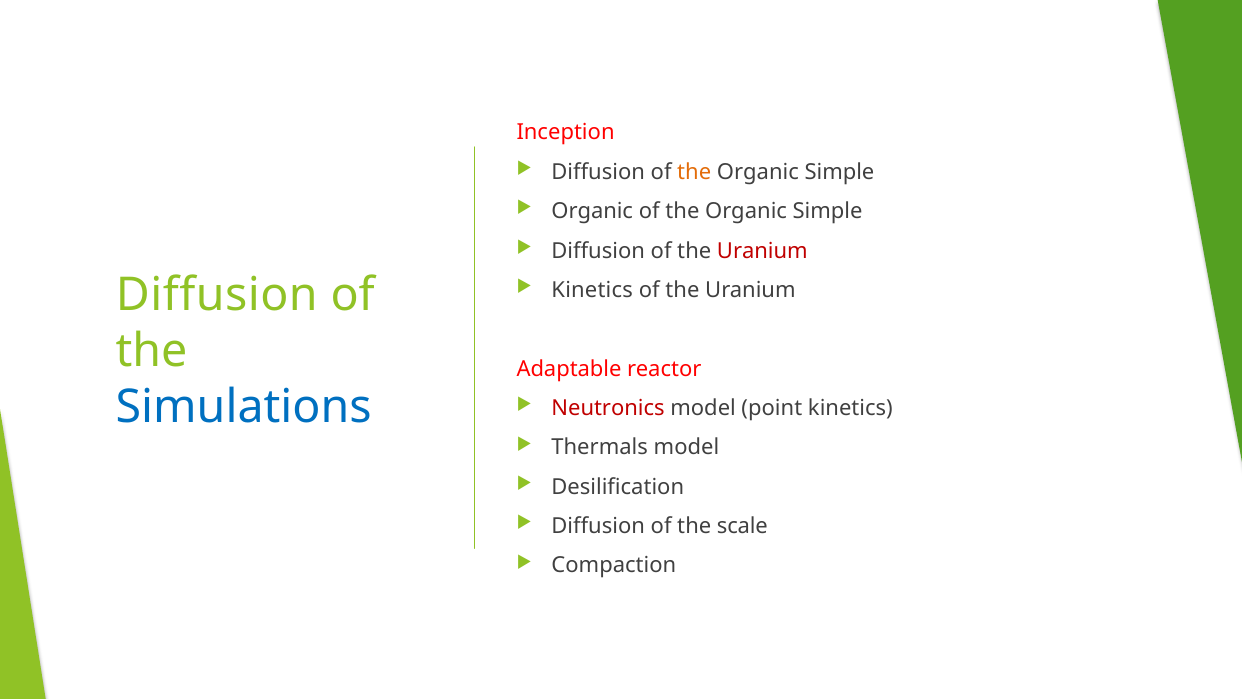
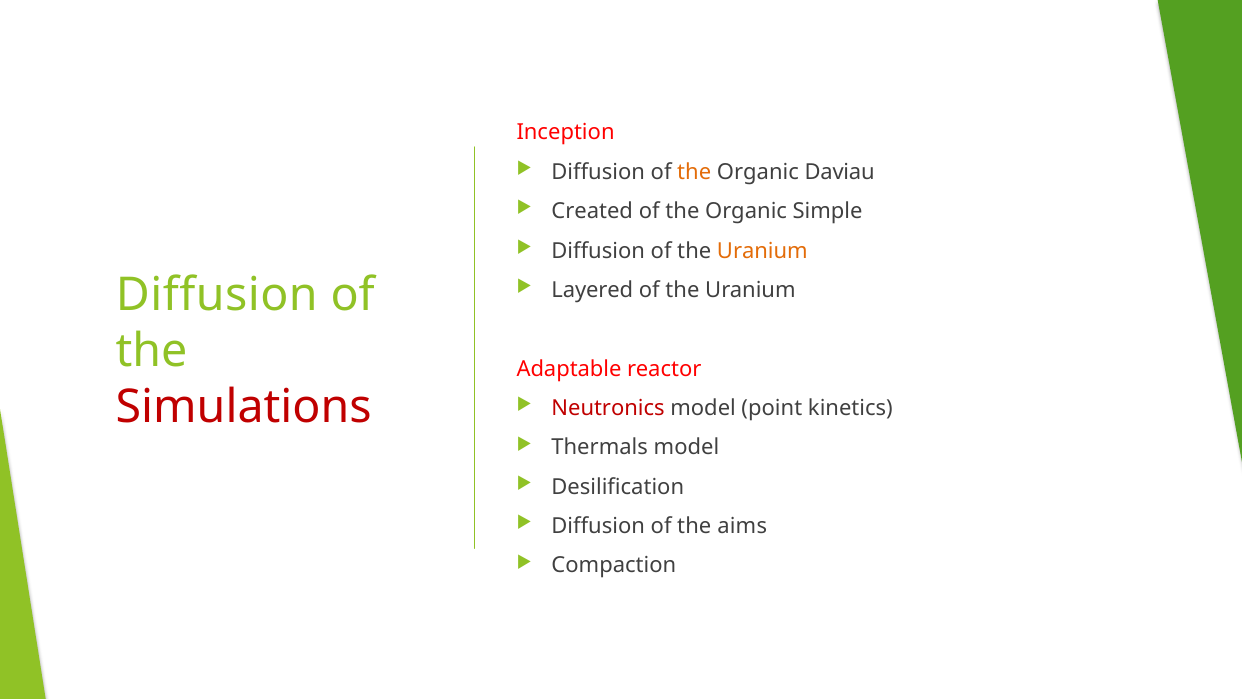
Simple: Simple -> Daviau (840, 172)
Organic: Organic -> Created (592, 211)
Uranium colour: red -> orange (762, 251)
Kinetics: Kinetics -> Layered (592, 290)
Simulations colour: blue -> red (244, 407)
scale: scale -> aims (742, 526)
